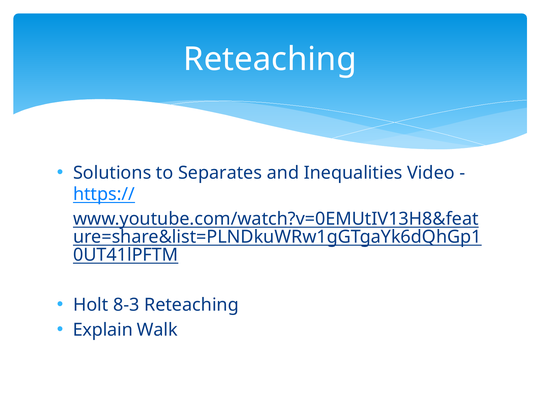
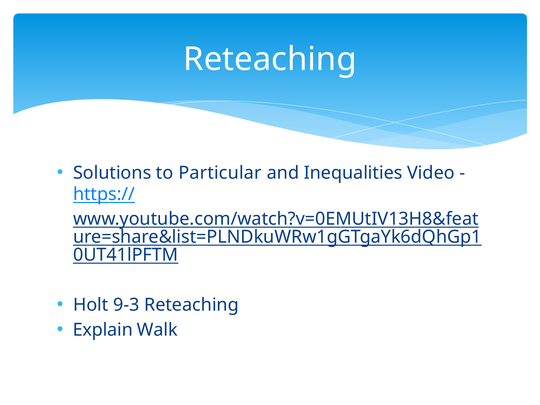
Separates: Separates -> Particular (220, 173)
8-3: 8-3 -> 9-3 (126, 305)
